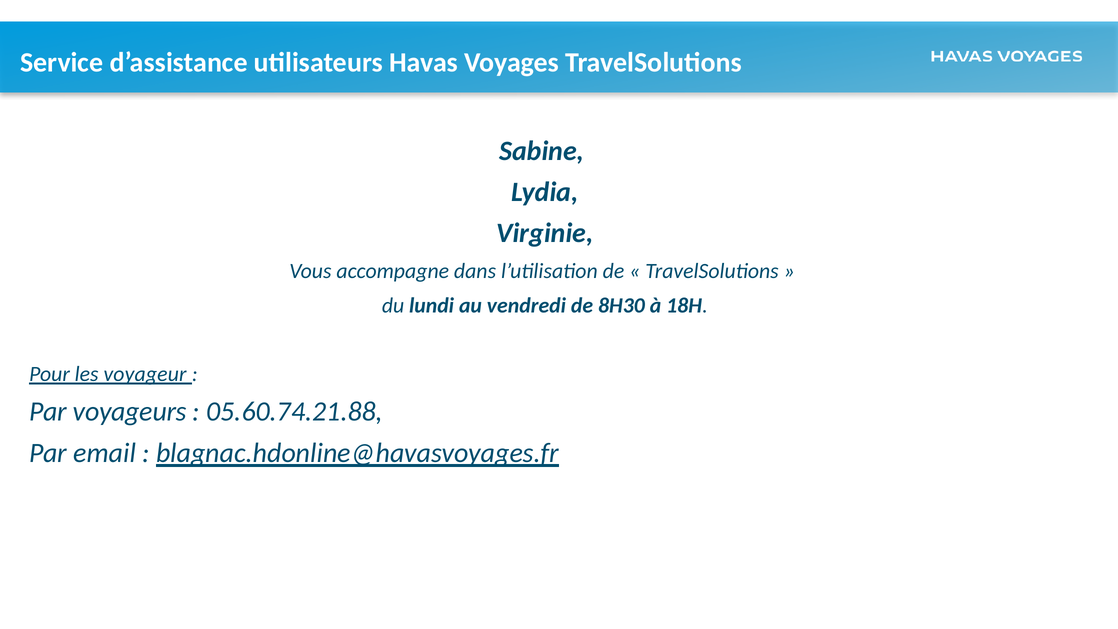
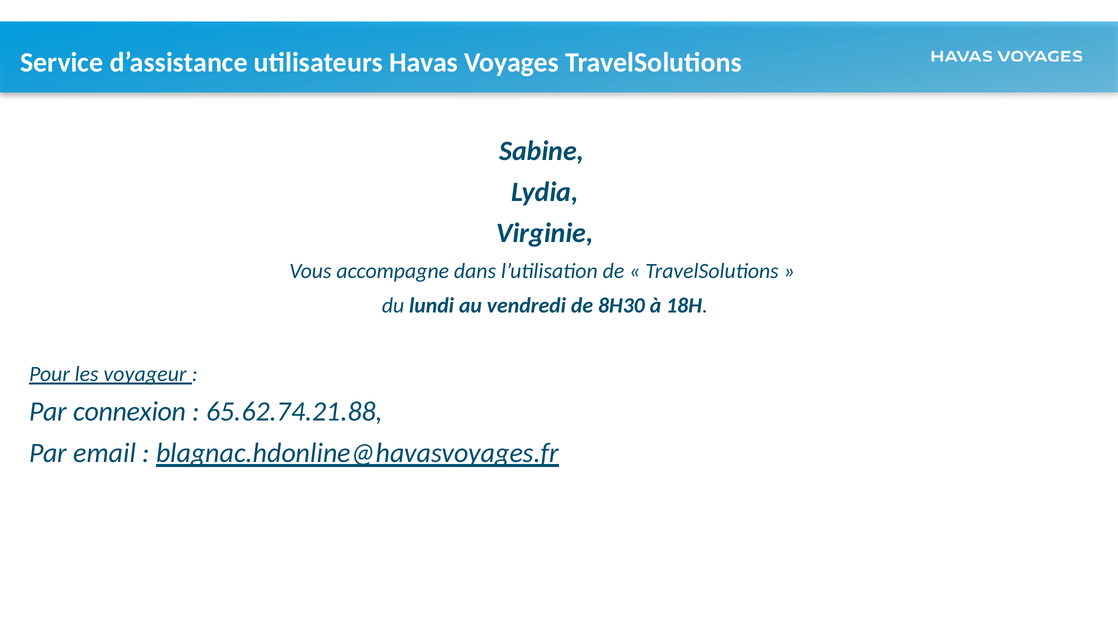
voyageurs: voyageurs -> connexion (130, 412)
05.60.74.21.88: 05.60.74.21.88 -> 65.62.74.21.88 (295, 412)
